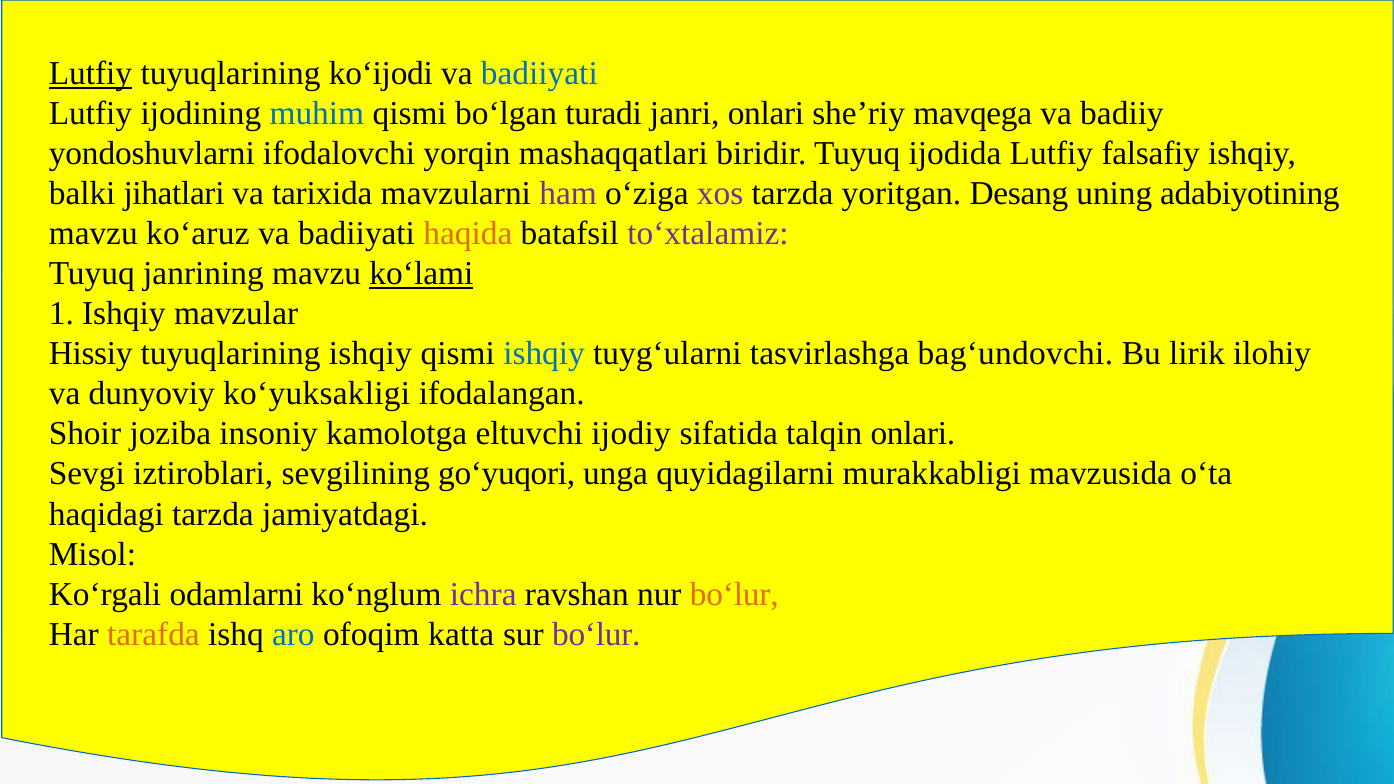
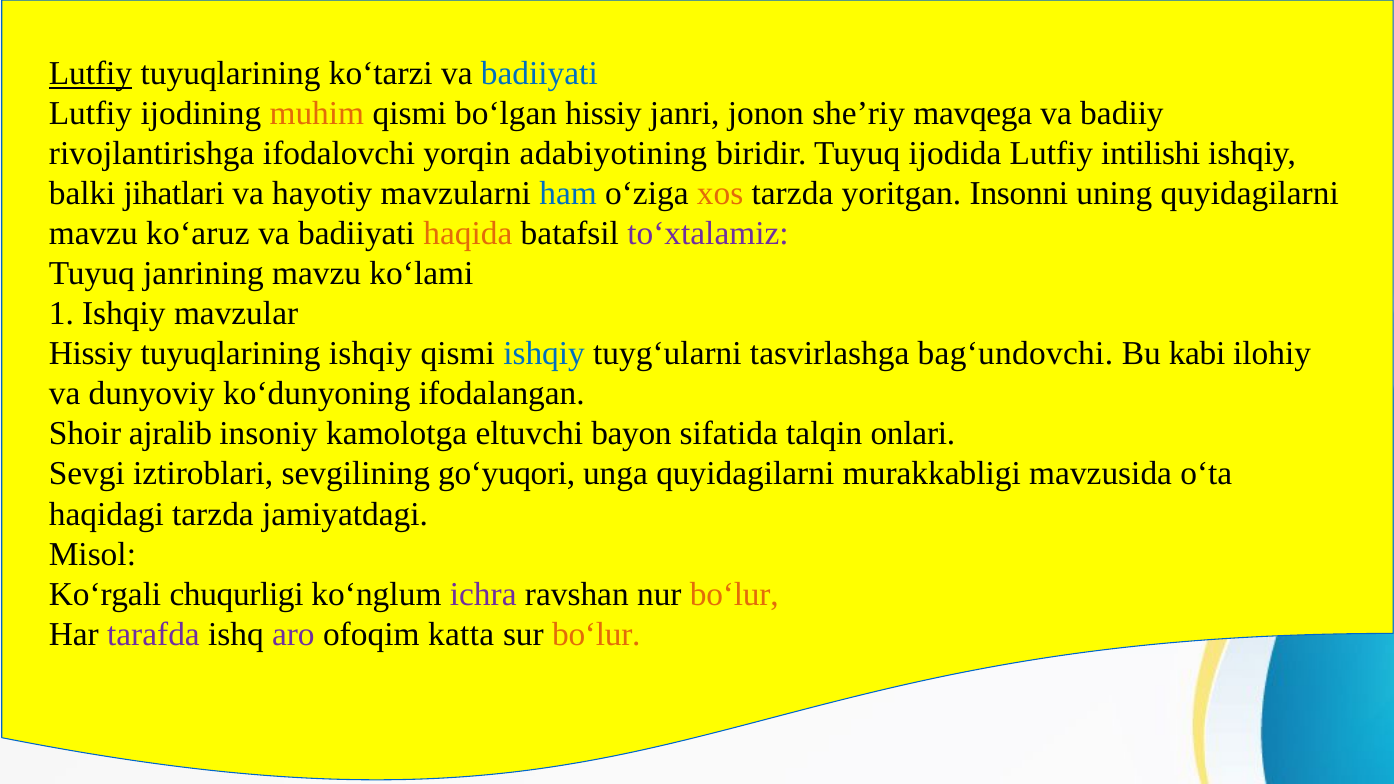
ko‘ijodi: ko‘ijodi -> ko‘tarzi (381, 74)
muhim colour: blue -> orange (317, 114)
bo‘lgan turadi: turadi -> hissiy (604, 114)
janri onlari: onlari -> jonon (766, 114)
yondoshuvlarni: yondoshuvlarni -> rivojlantirishga (152, 154)
mashaqqatlari: mashaqqatlari -> adabiyotining (613, 154)
falsafiy: falsafiy -> intilishi (1151, 154)
tarixida: tarixida -> hayotiy (322, 194)
ham colour: purple -> blue (568, 194)
xos colour: purple -> orange (720, 194)
Desang: Desang -> Insonni (1019, 194)
uning adabiyotining: adabiyotining -> quyidagilarni (1250, 194)
ko‘lami underline: present -> none (421, 274)
lirik: lirik -> kabi (1197, 354)
ko‘yuksakligi: ko‘yuksakligi -> ko‘dunyoning (317, 394)
joziba: joziba -> ajralib (170, 434)
ijodiy: ijodiy -> bayon (631, 434)
odamlarni: odamlarni -> chuqurligi (237, 594)
tarafda colour: orange -> purple (153, 634)
aro colour: blue -> purple (293, 634)
bo‘lur colour: purple -> orange (596, 634)
